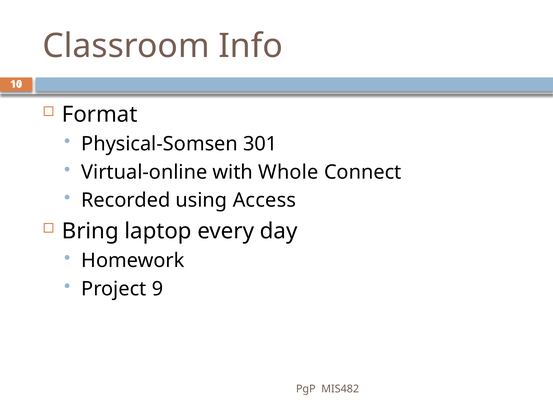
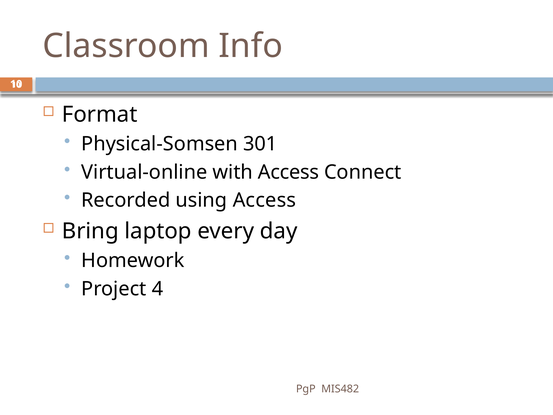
with Whole: Whole -> Access (289, 172)
9: 9 -> 4 (157, 289)
